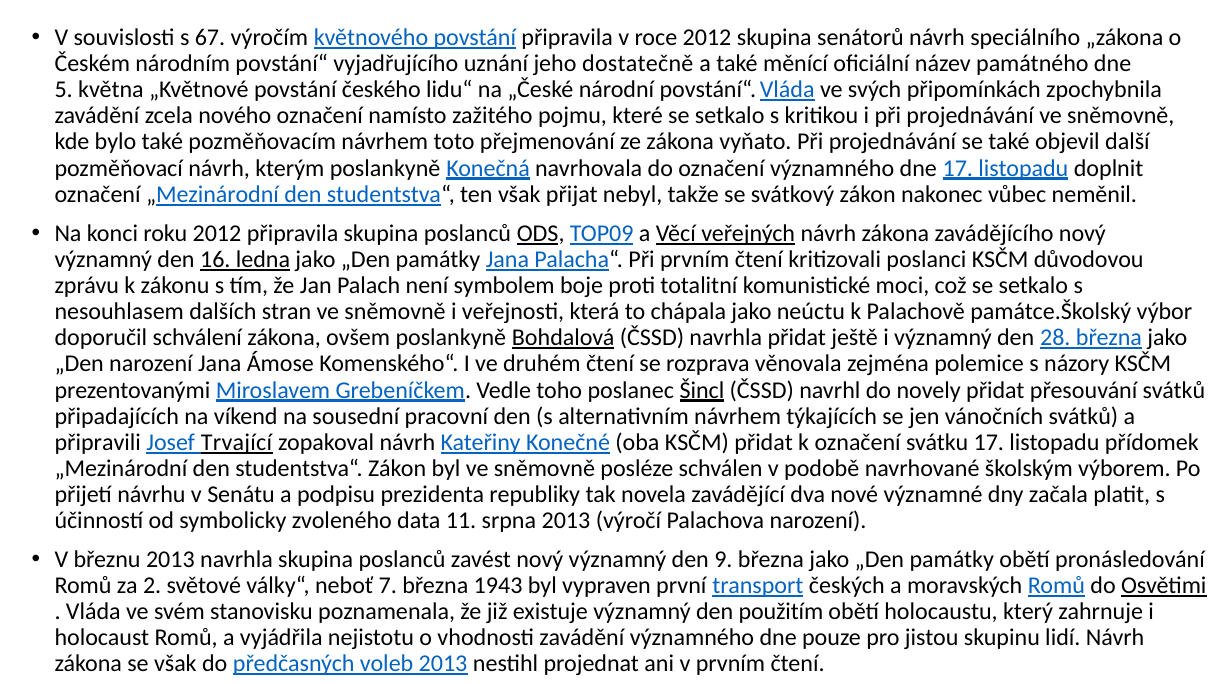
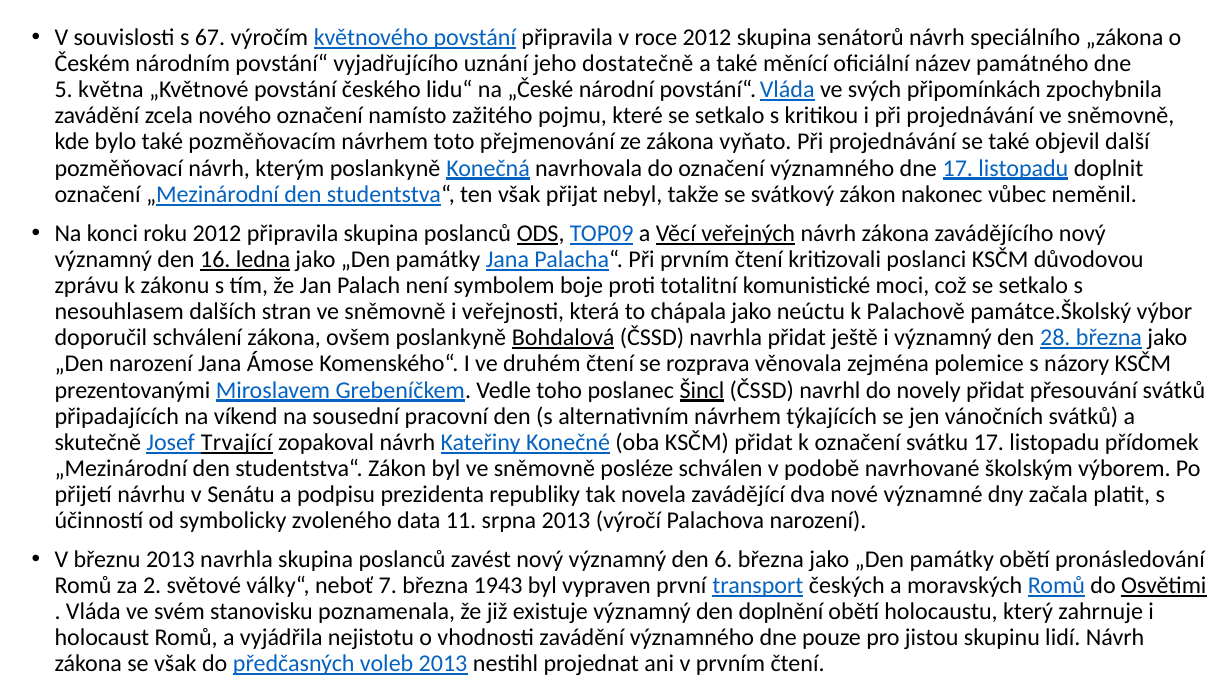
připravili: připravili -> skutečně (98, 443)
9: 9 -> 6 (723, 560)
použitím: použitím -> doplnění (781, 612)
